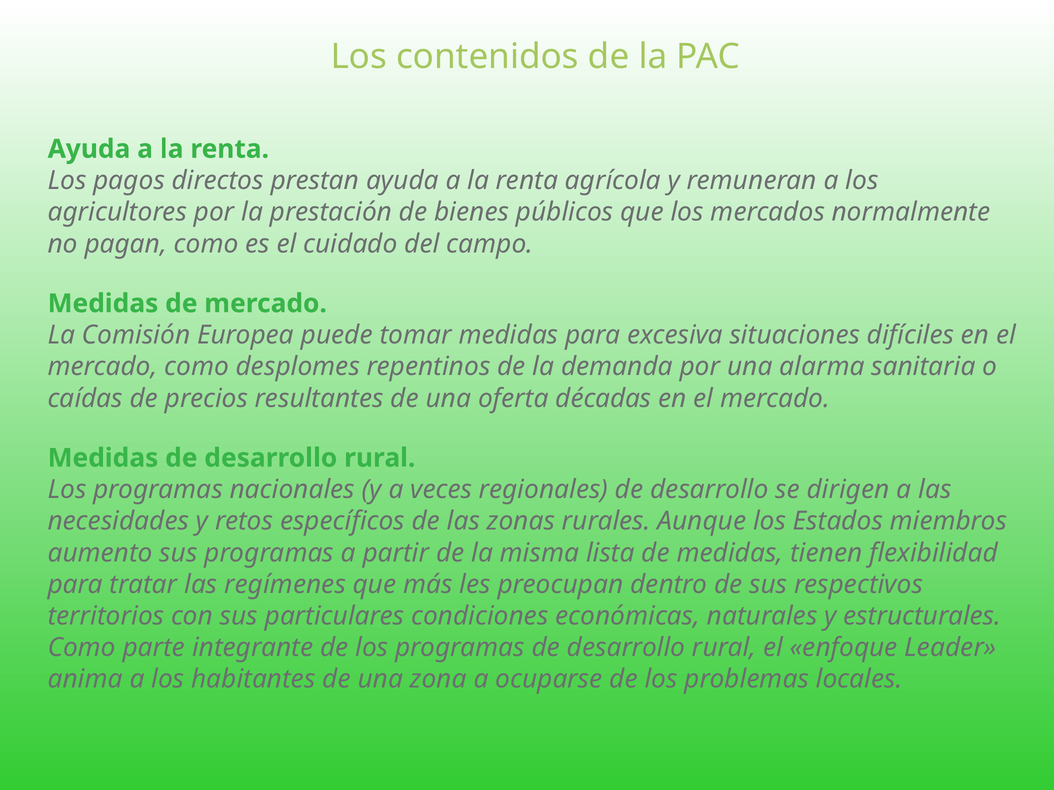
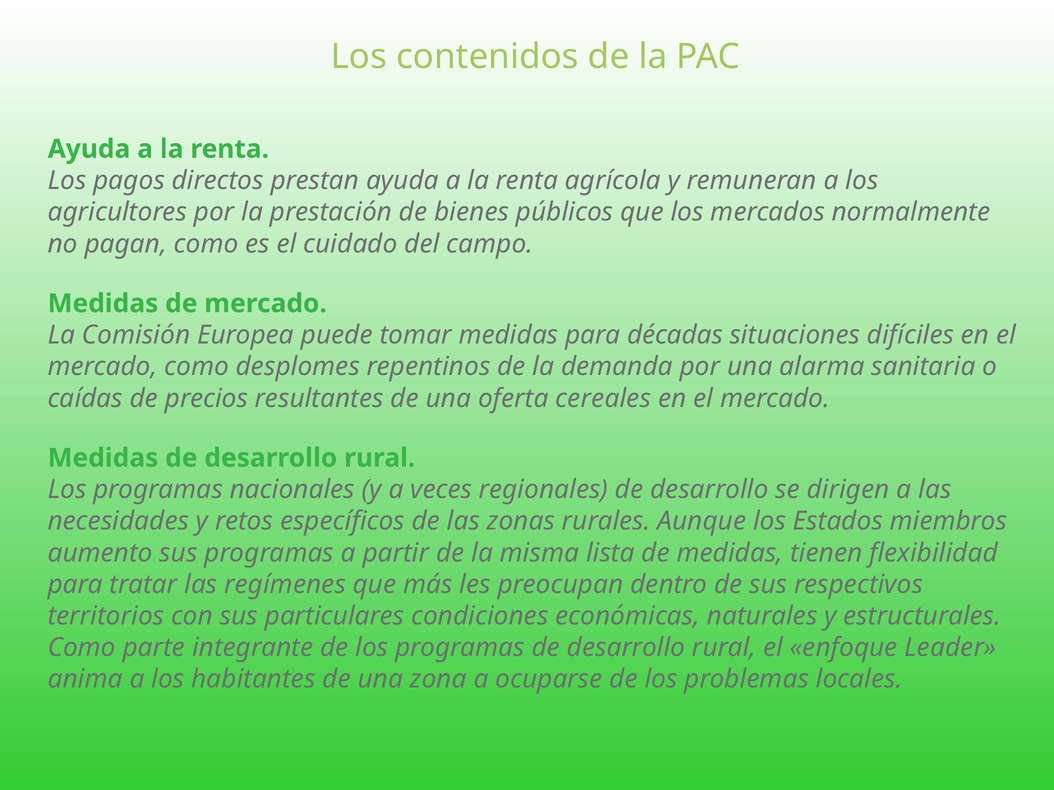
excesiva: excesiva -> décadas (675, 335)
décadas: décadas -> cereales (603, 399)
